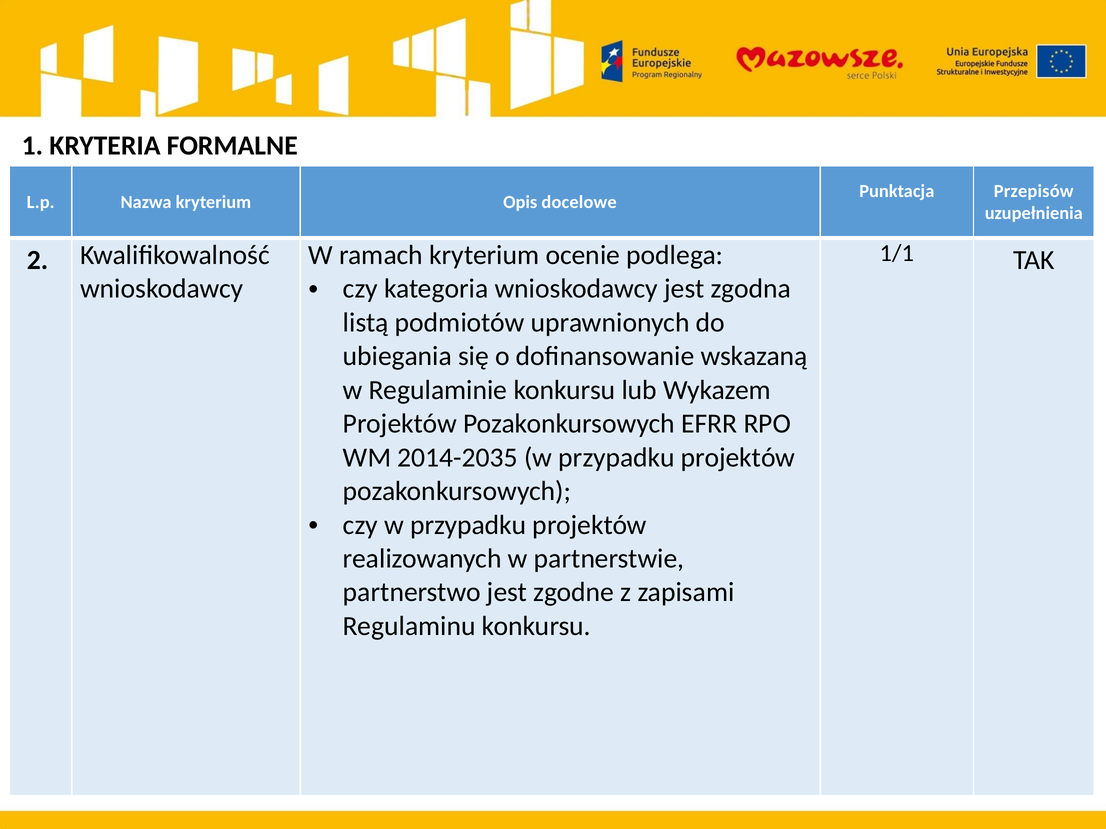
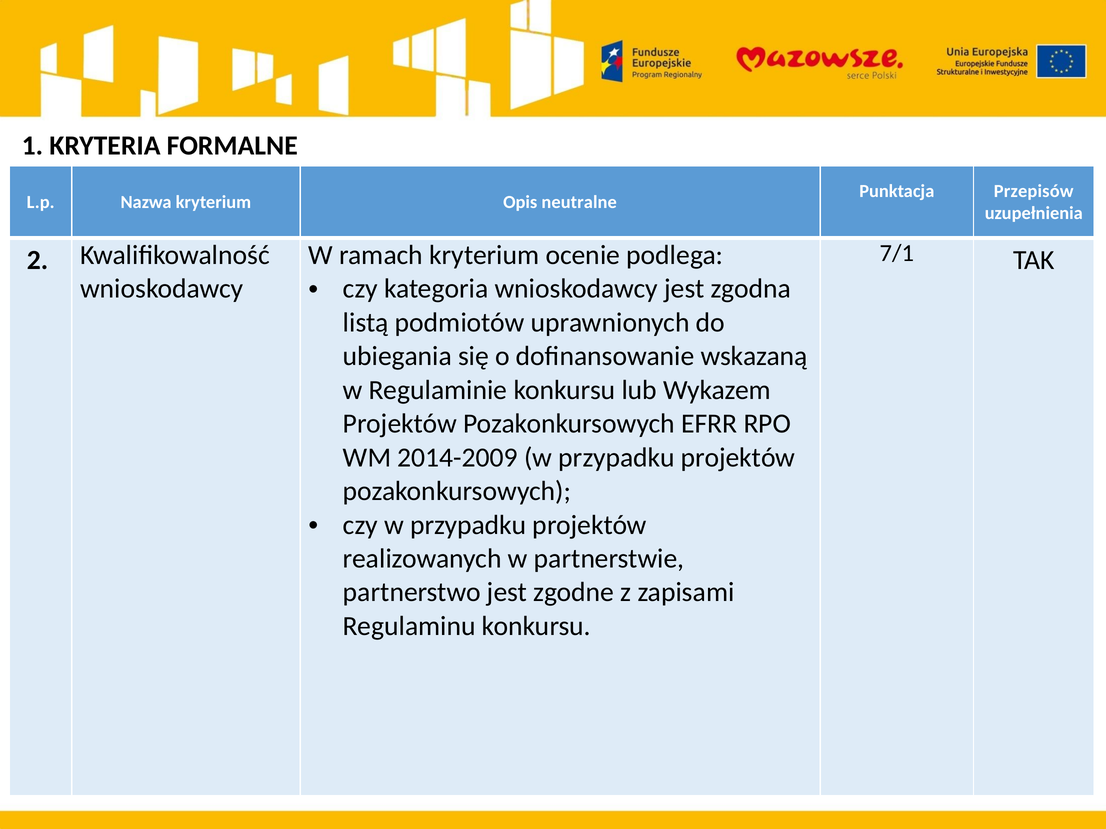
docelowe: docelowe -> neutralne (579, 202)
1/1: 1/1 -> 7/1 (897, 253)
2014-2035: 2014-2035 -> 2014-2009 (458, 458)
